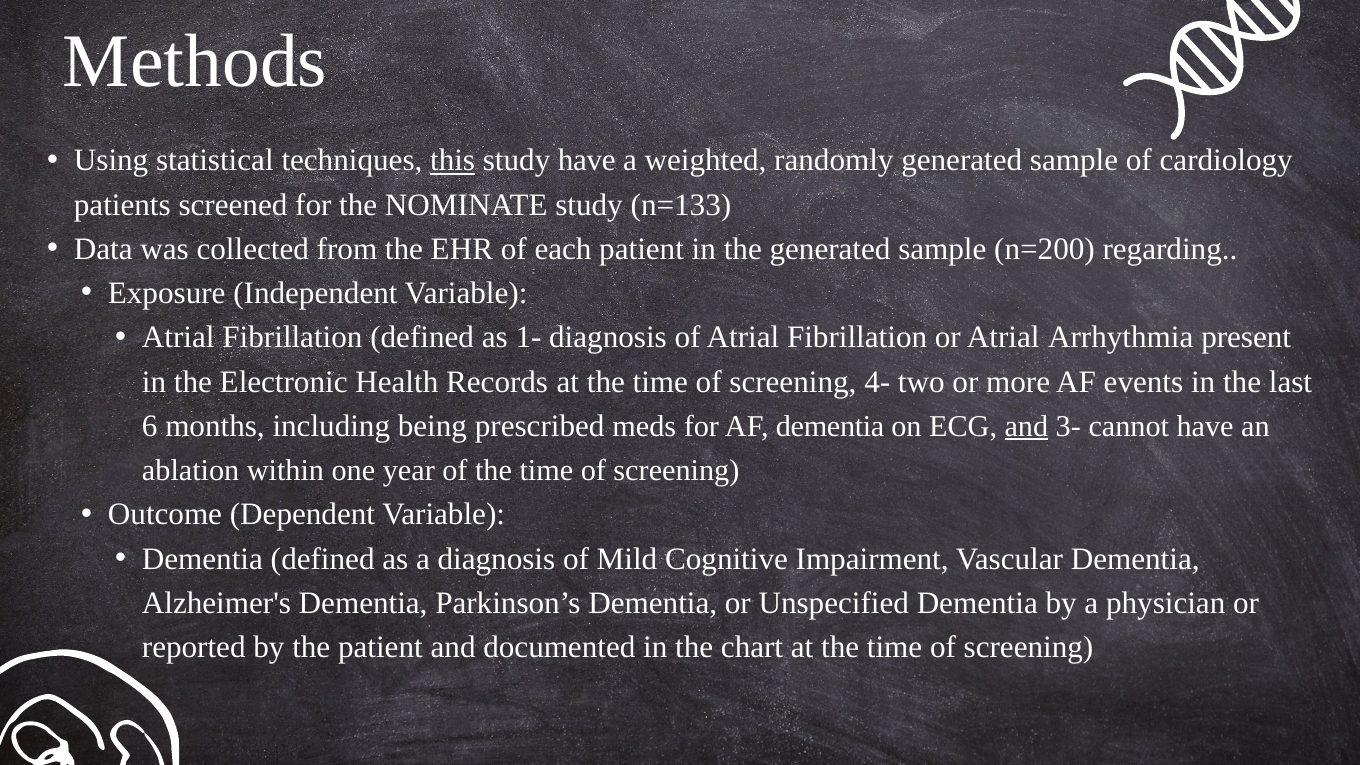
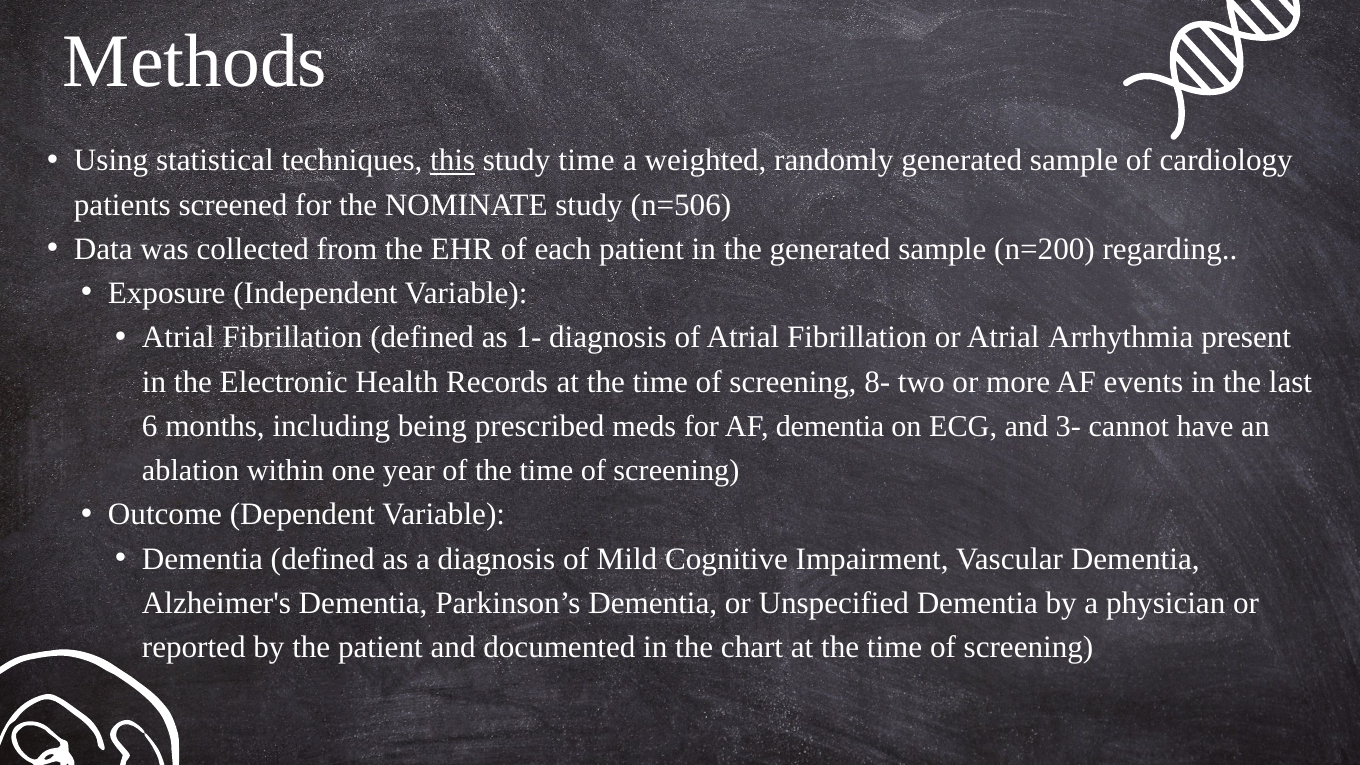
study have: have -> time (586, 161)
n=133: n=133 -> n=506 (681, 205)
4-: 4- -> 8- (877, 382)
and underline: present -> none (1026, 426)
